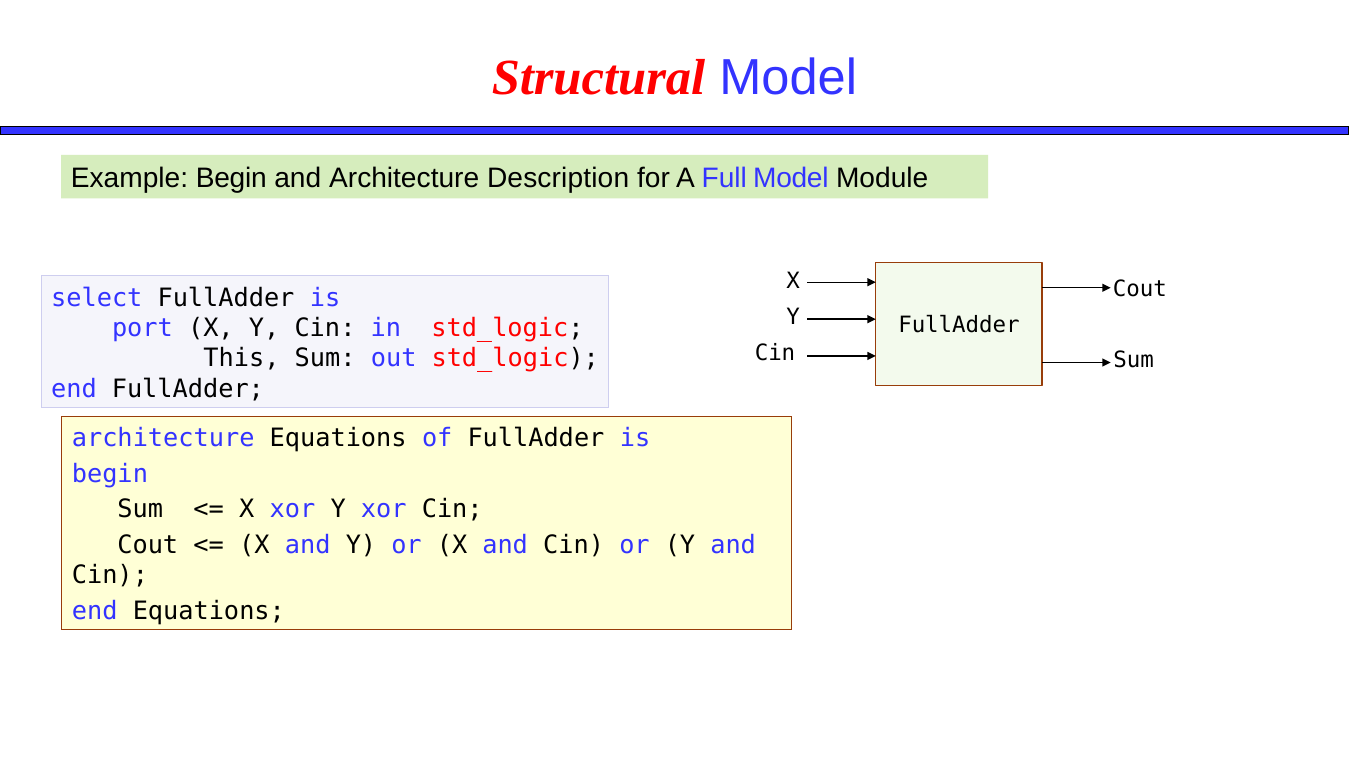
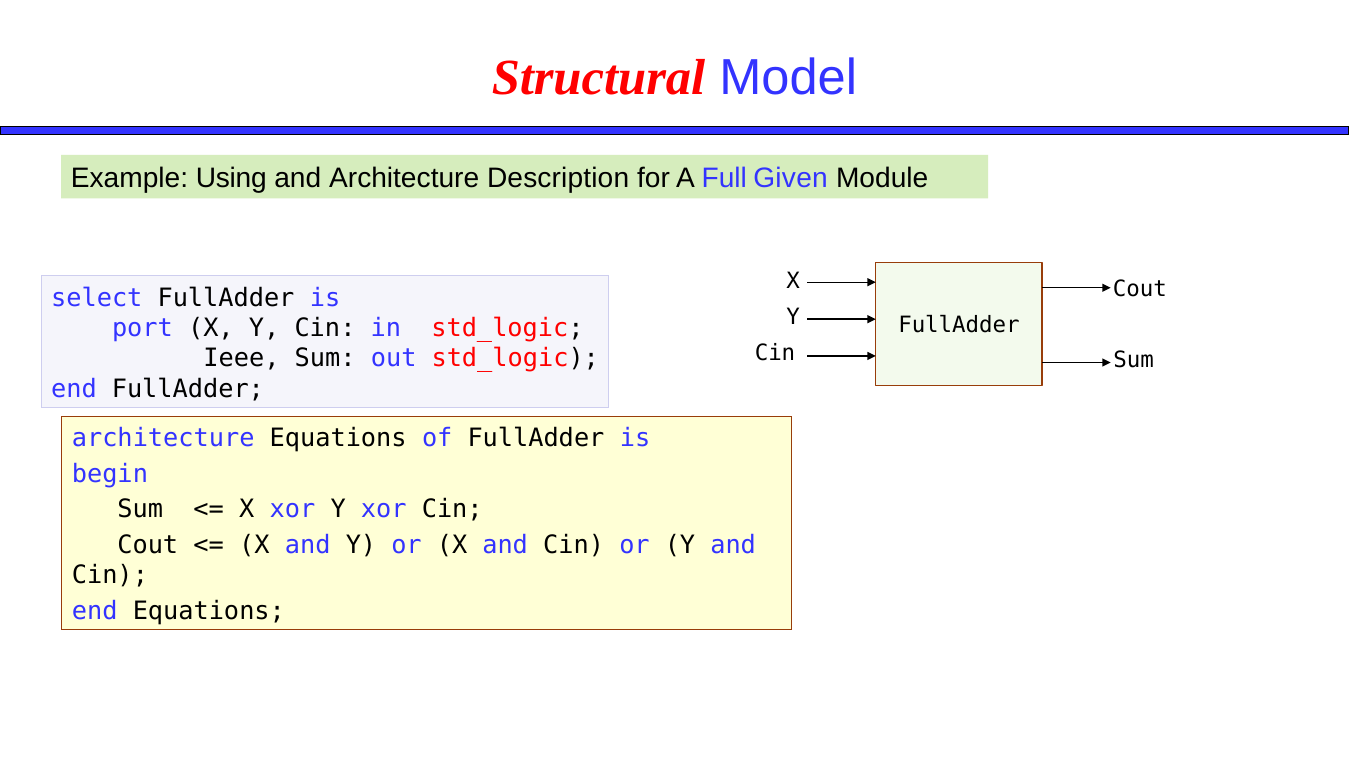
Example Begin: Begin -> Using (231, 179)
Full Model: Model -> Given (791, 179)
This: This -> Ieee (242, 358)
